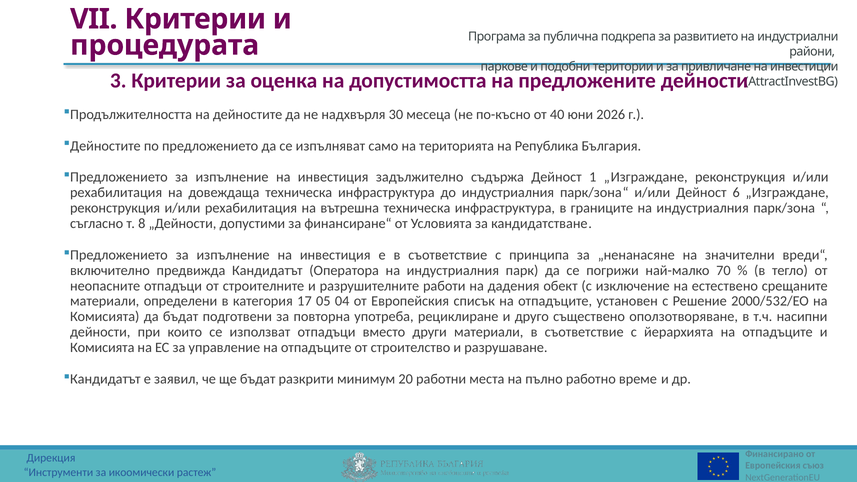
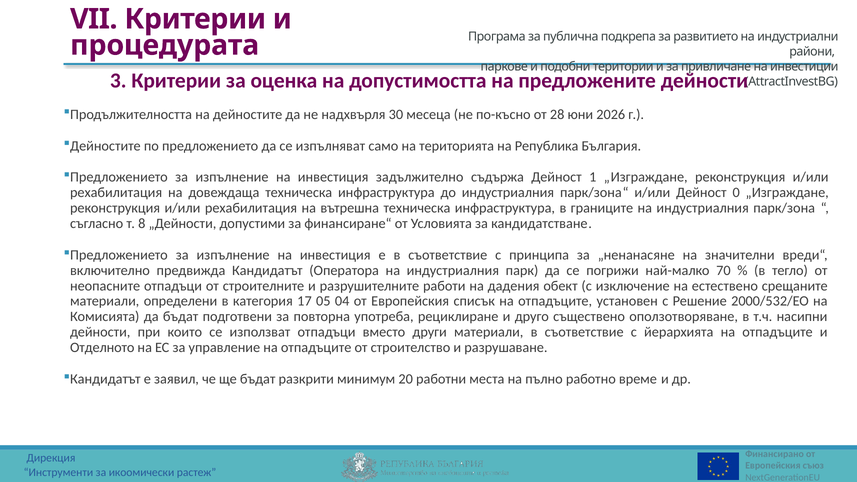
40: 40 -> 28 (557, 114)
6: 6 -> 0 (736, 193)
Комисията: Комисията -> Отделното (102, 347)
